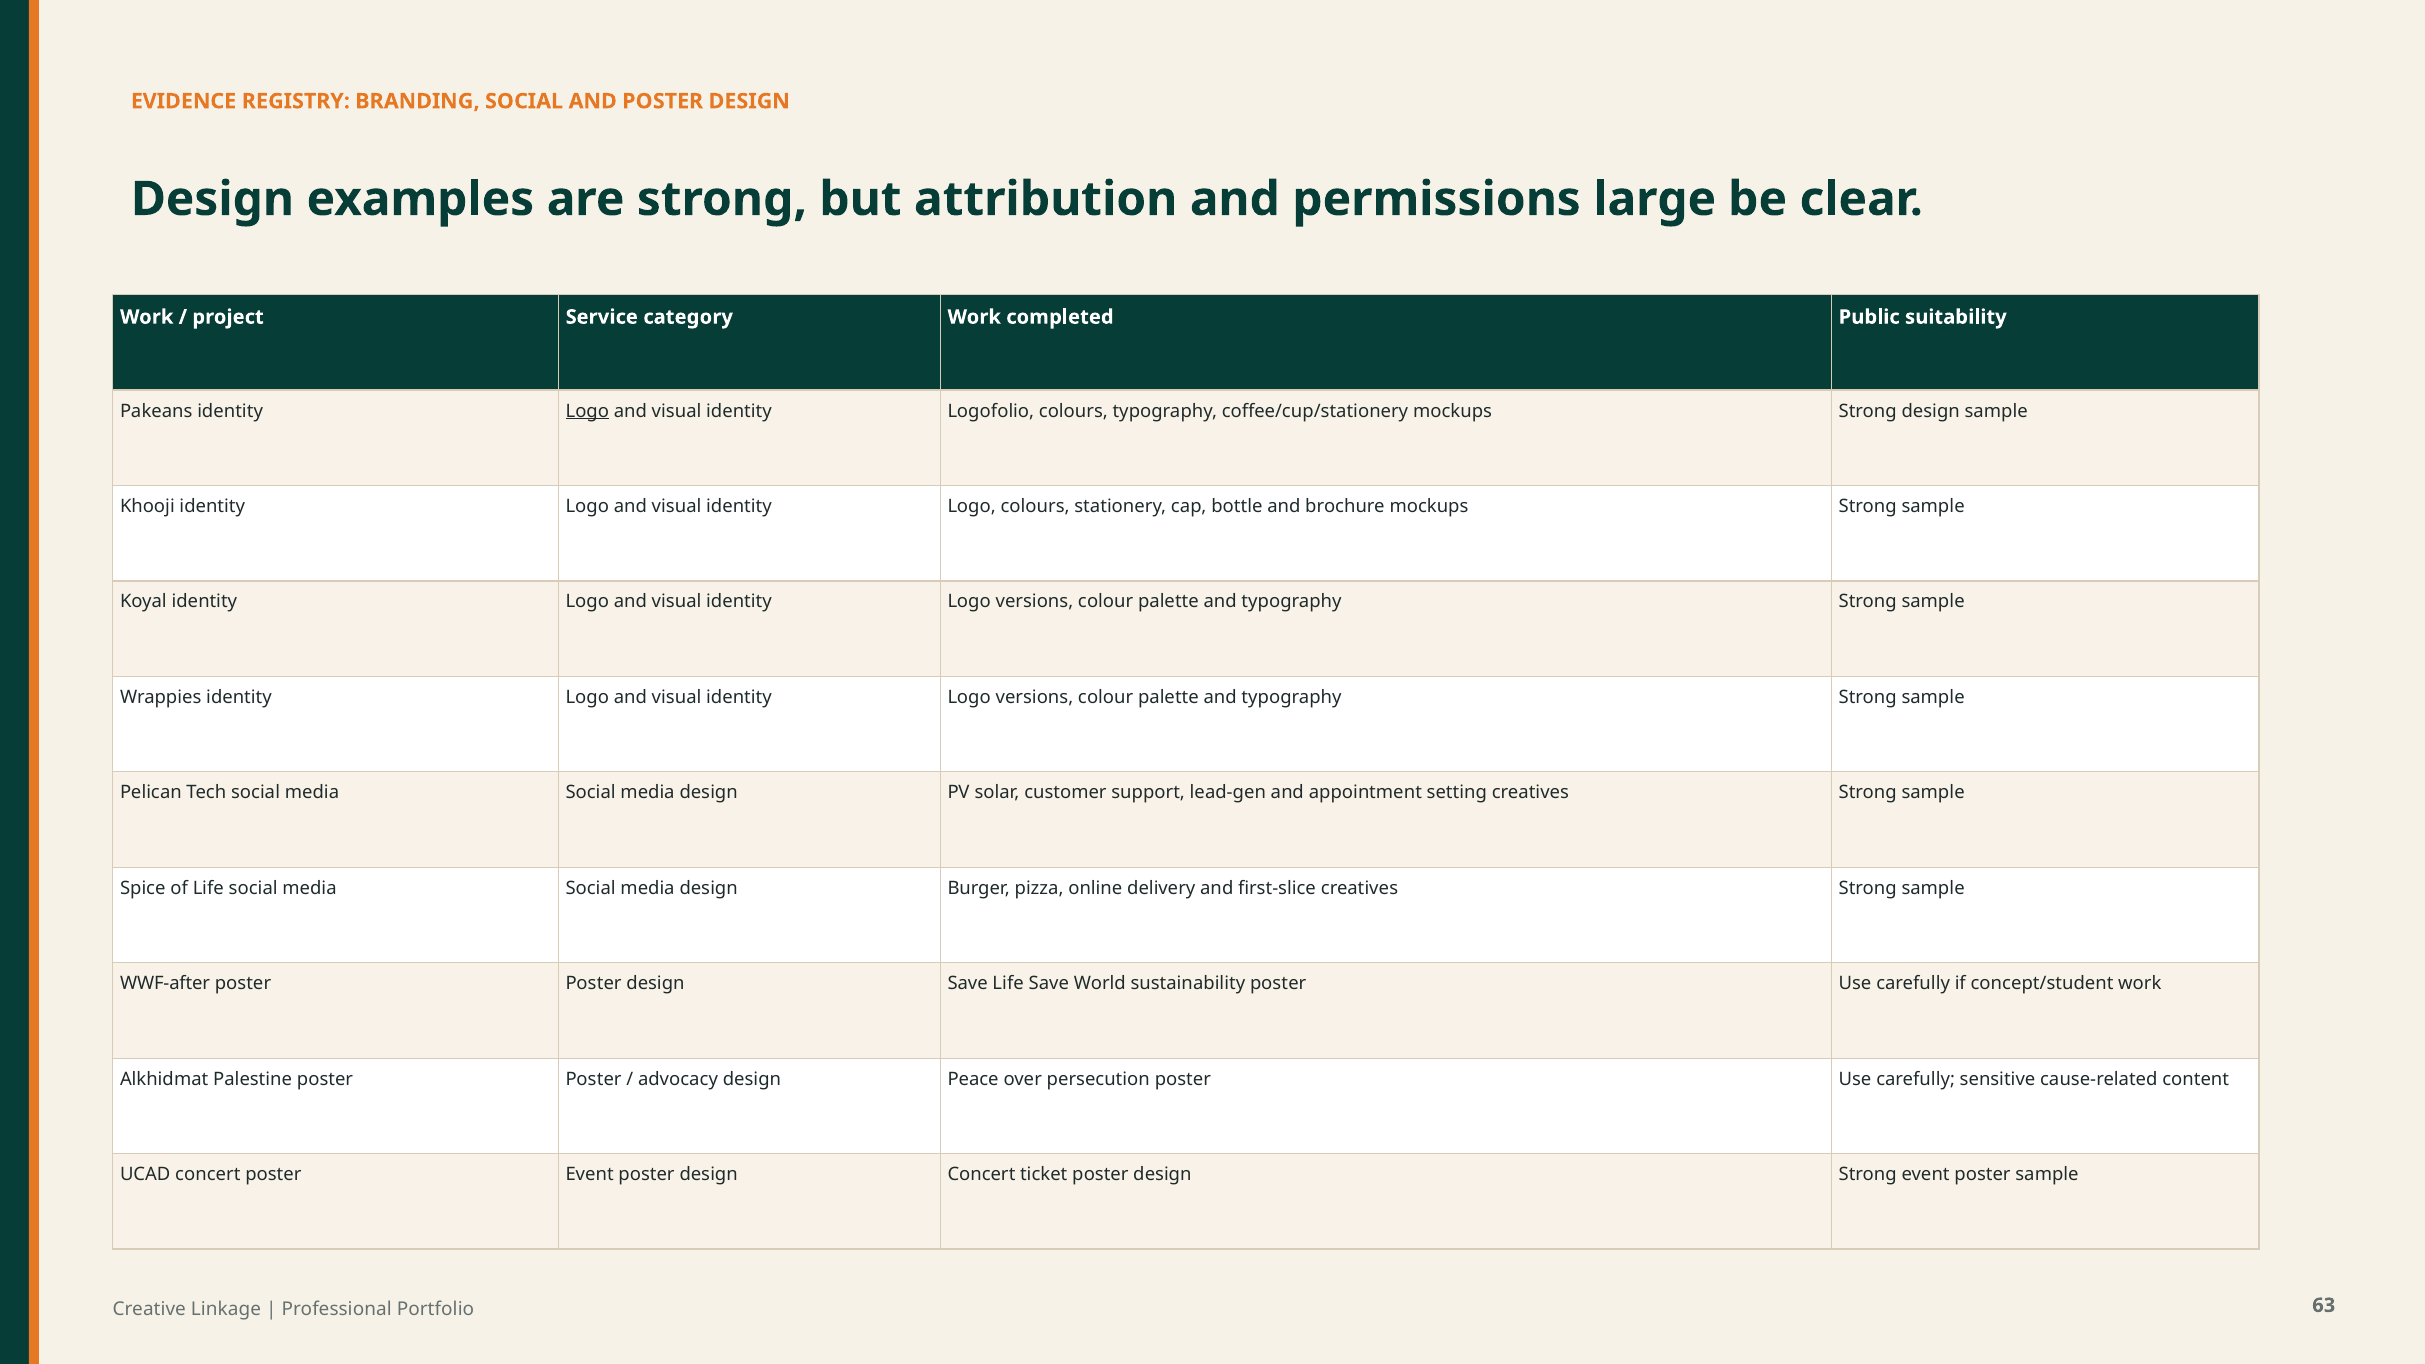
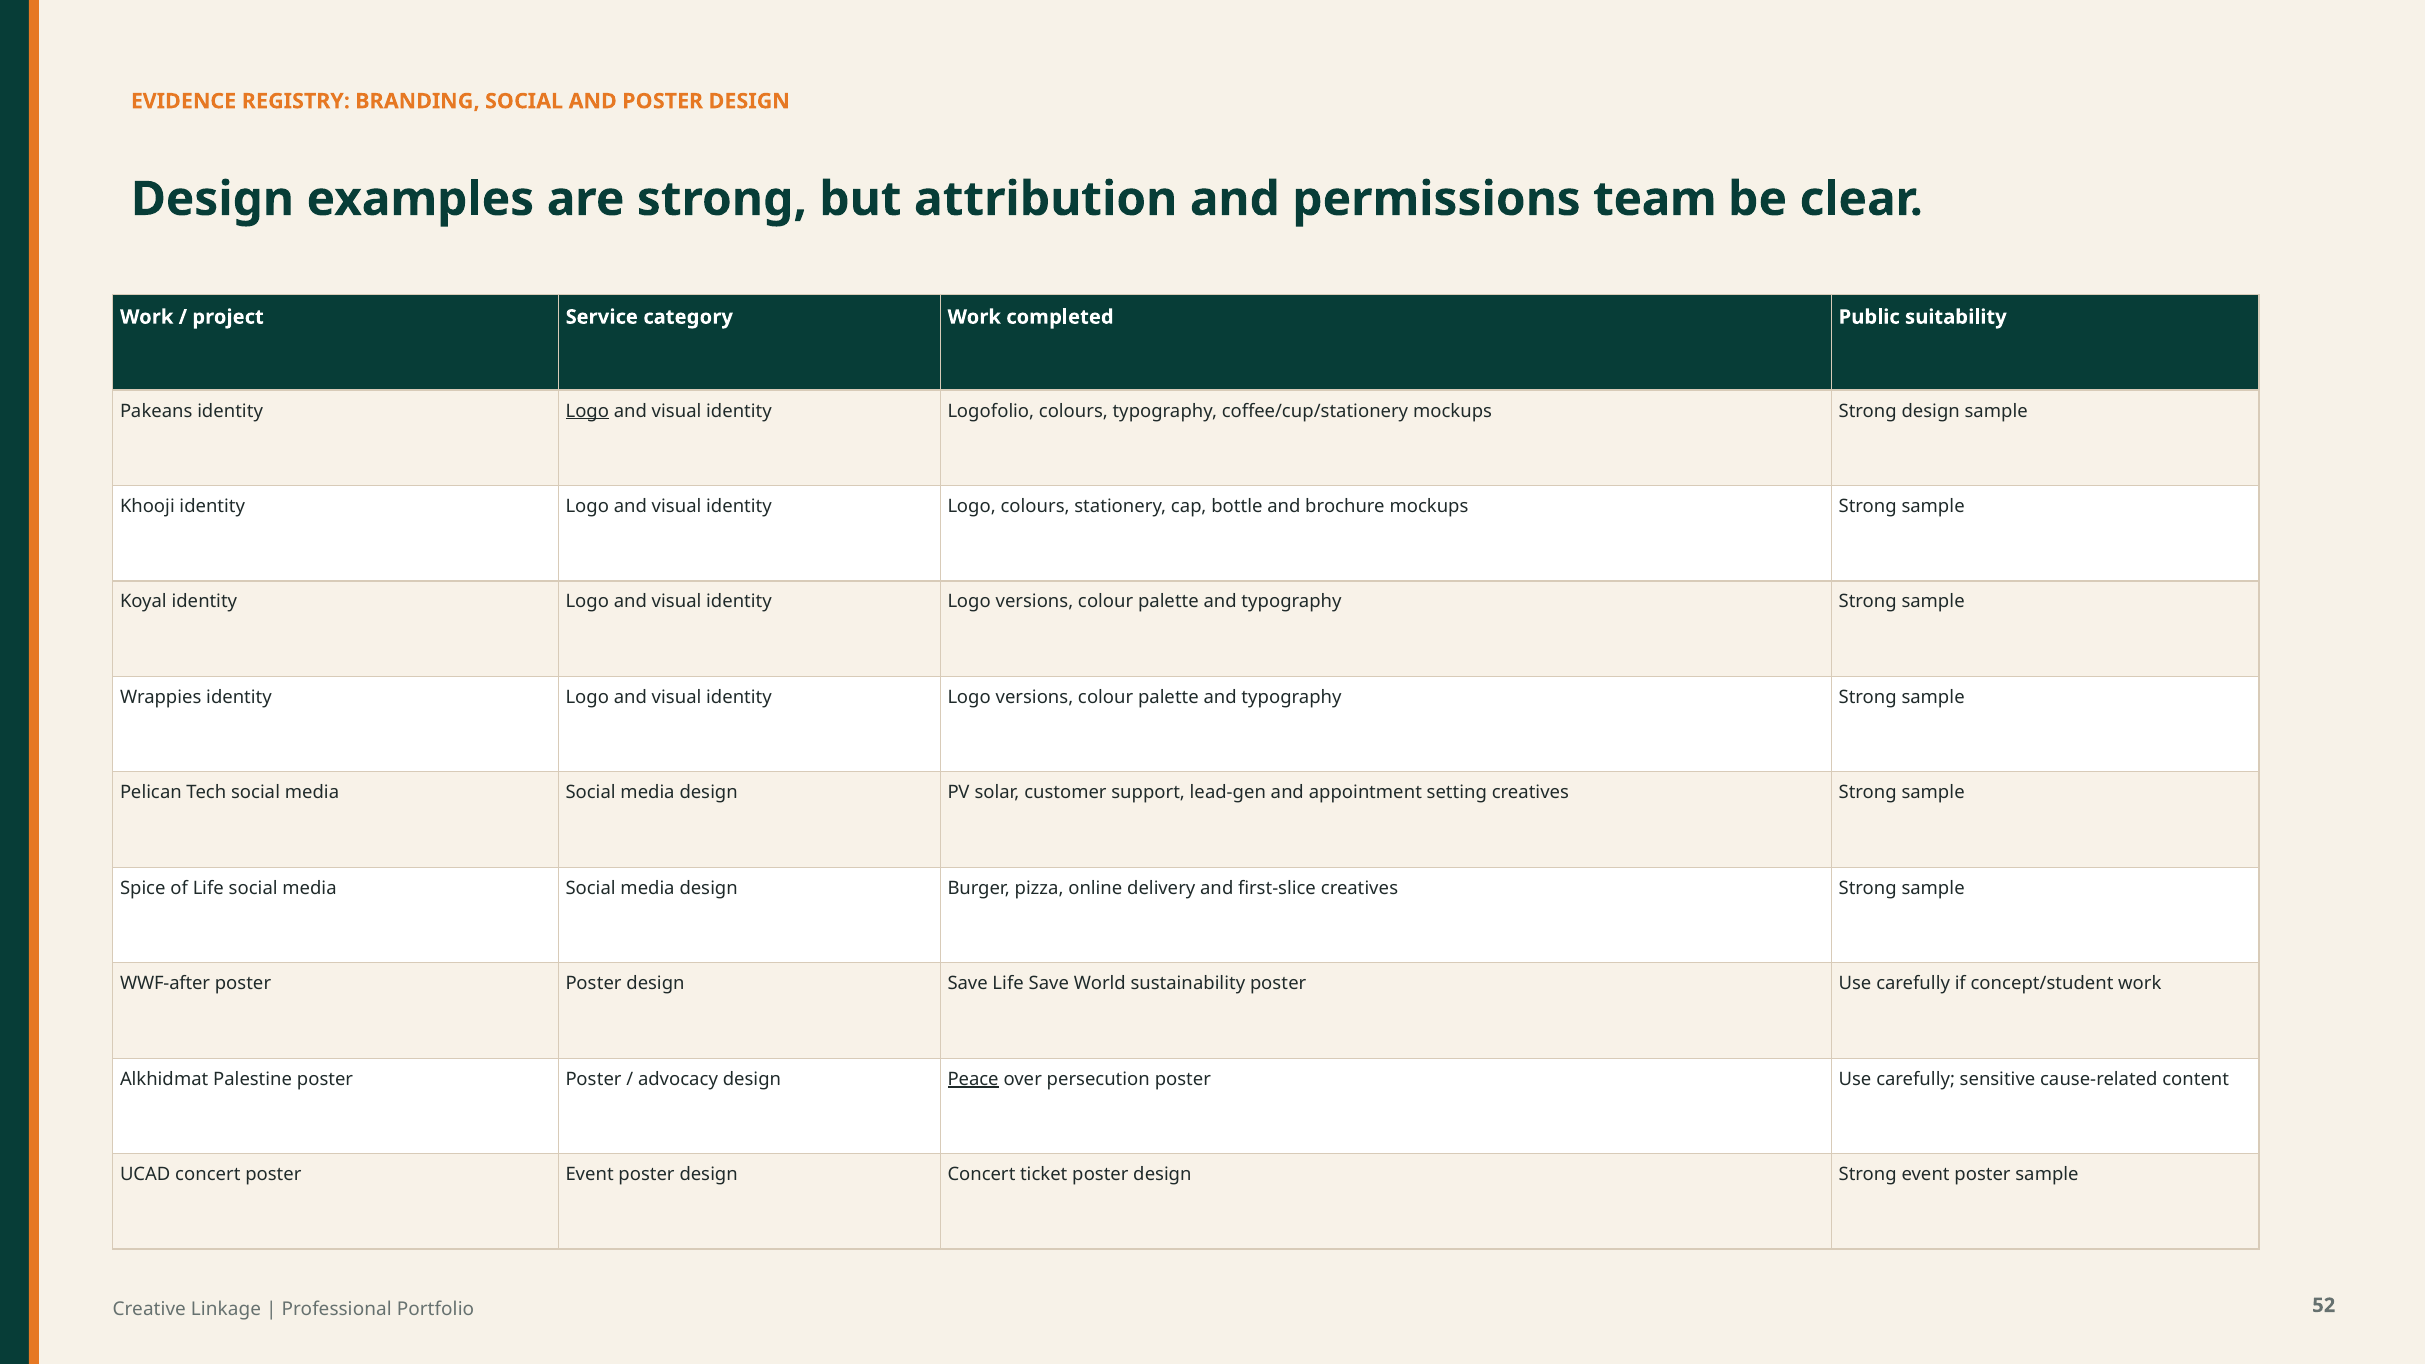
large: large -> team (1655, 199)
Peace underline: none -> present (973, 1079)
63: 63 -> 52 (2324, 1305)
